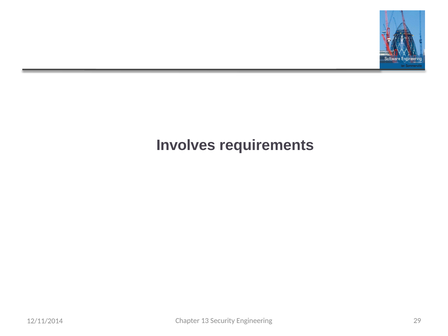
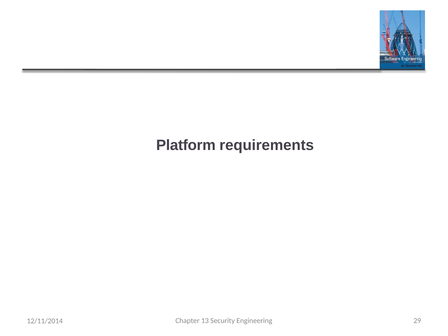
Involves: Involves -> Platform (186, 145)
